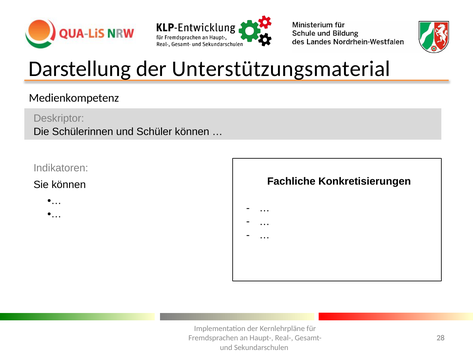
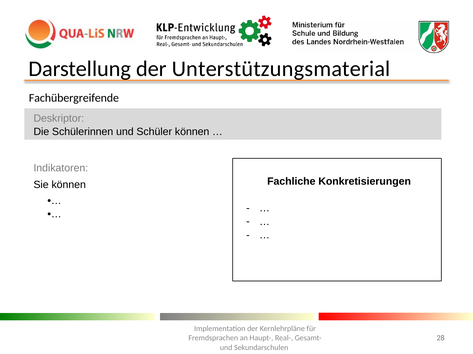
Medienkompetenz: Medienkompetenz -> Fachübergreifende (74, 98)
